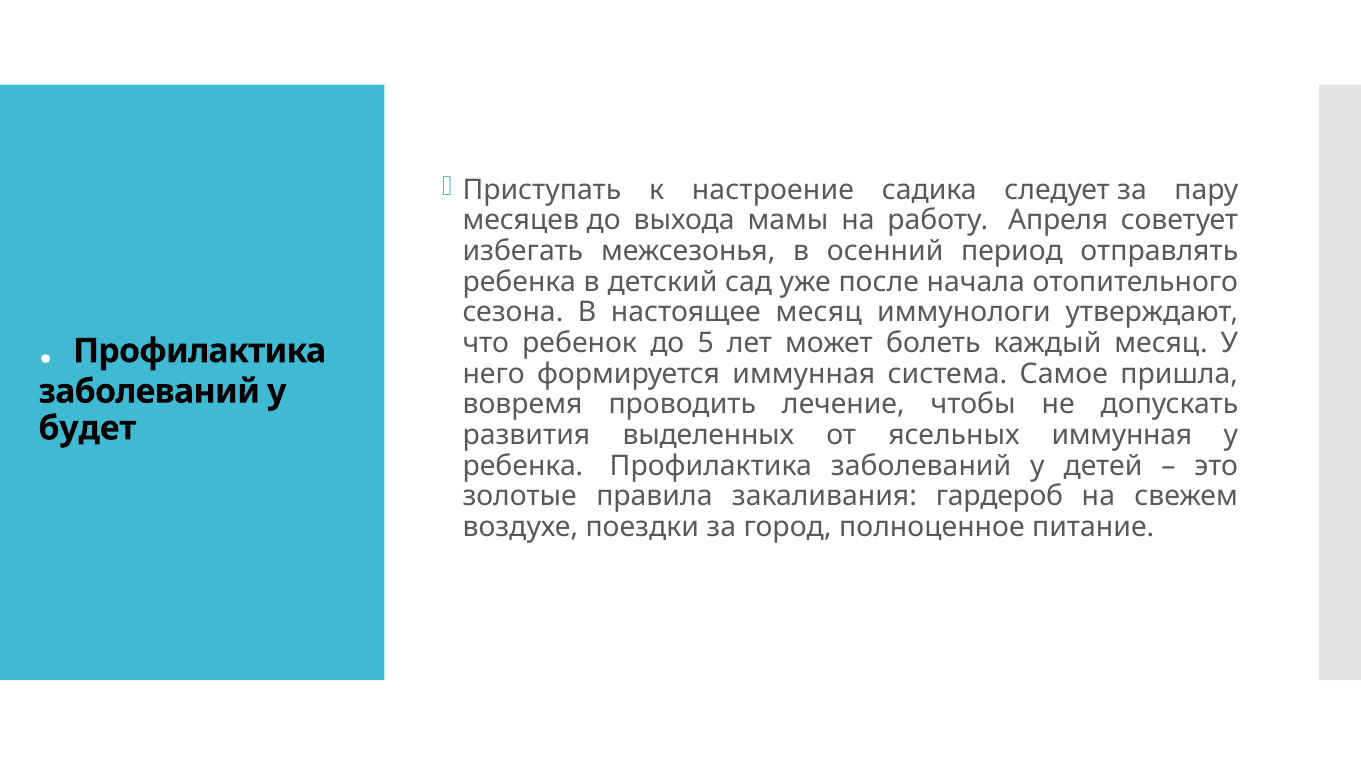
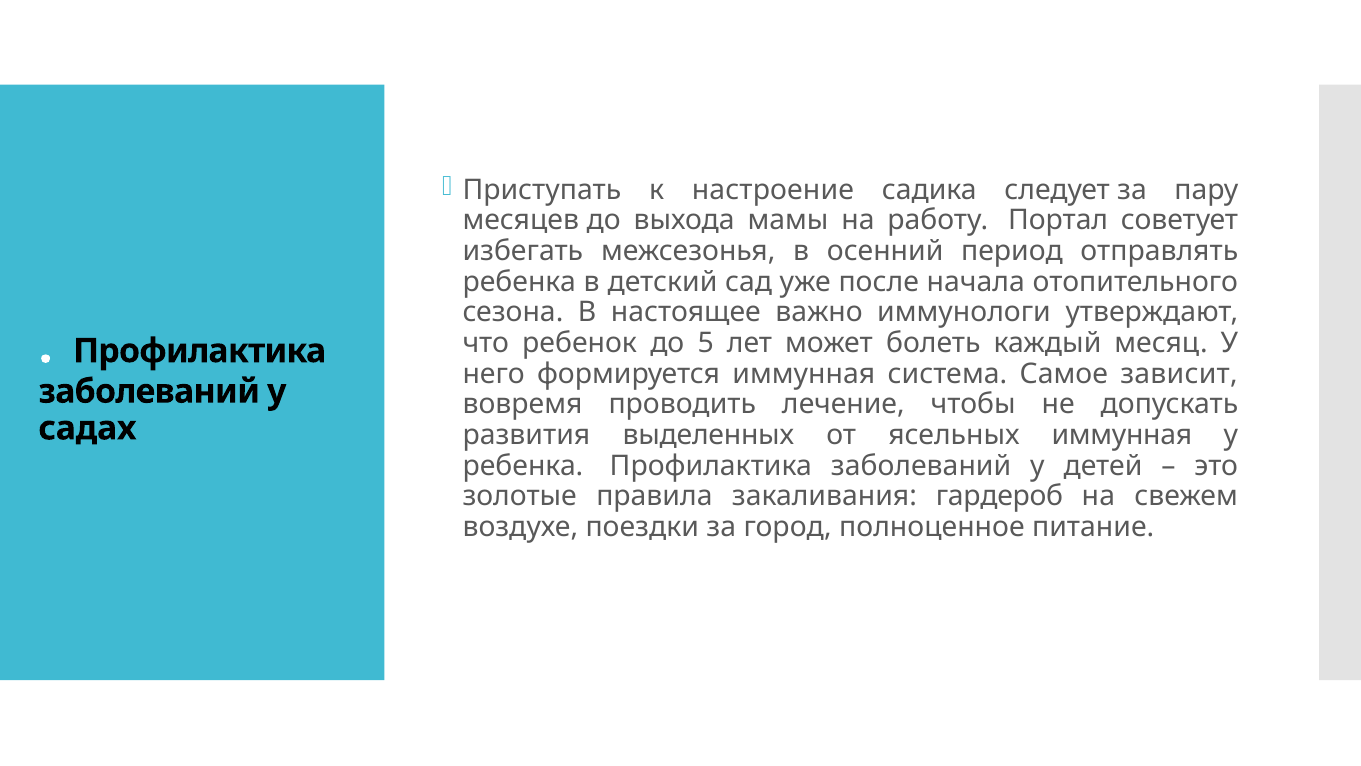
Апреля: Апреля -> Портал (1058, 220)
настоящее месяц: месяц -> важно (819, 312)
пришла: пришла -> зависит (1179, 374)
будет: будет -> садах (87, 428)
